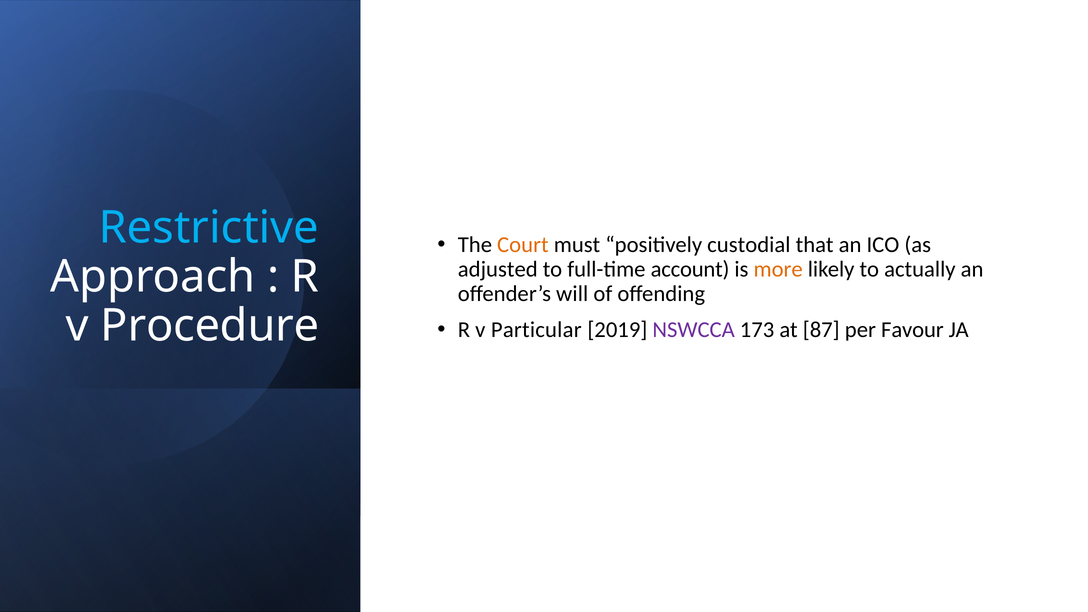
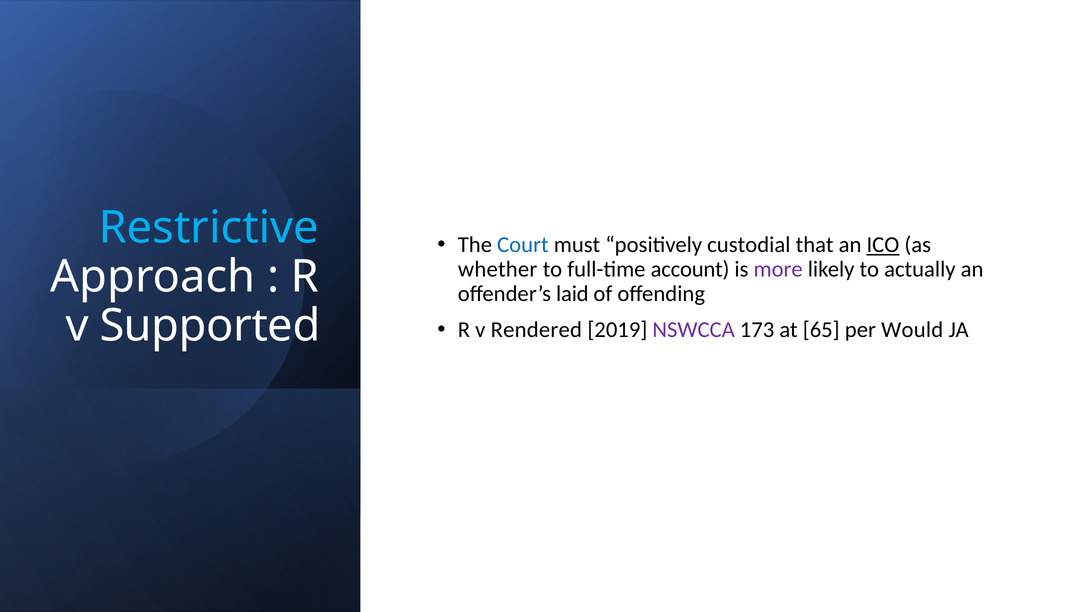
Court colour: orange -> blue (523, 245)
ICO underline: none -> present (883, 245)
adjusted: adjusted -> whether (498, 269)
more colour: orange -> purple (778, 269)
will: will -> laid (572, 294)
Procedure: Procedure -> Supported (210, 326)
Particular: Particular -> Rendered (536, 330)
87: 87 -> 65 (821, 330)
Favour: Favour -> Would (912, 330)
